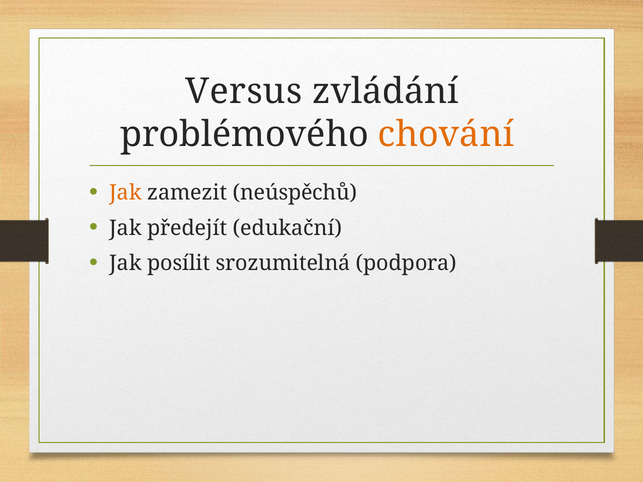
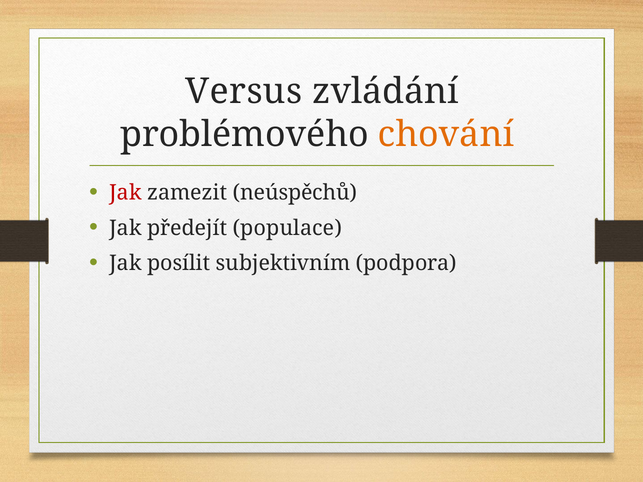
Jak colour: orange -> red (125, 193)
edukační: edukační -> populace (287, 228)
srozumitelná: srozumitelná -> subjektivním (283, 263)
